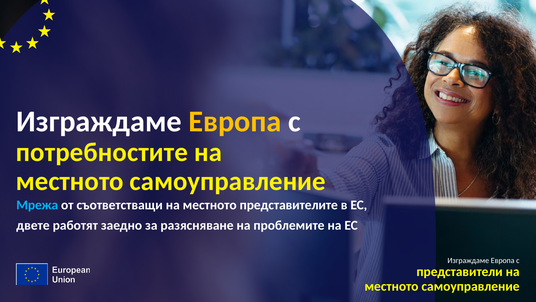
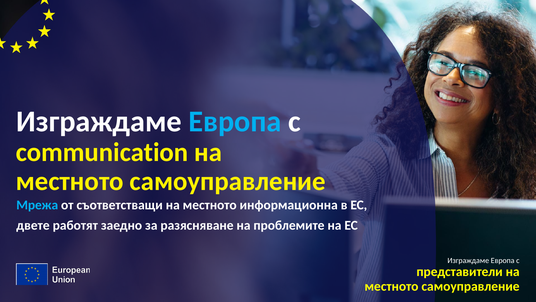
Европа colour: yellow -> light blue (235, 121)
потребностите: потребностите -> communication (102, 152)
представителите: представителите -> информационна (289, 205)
